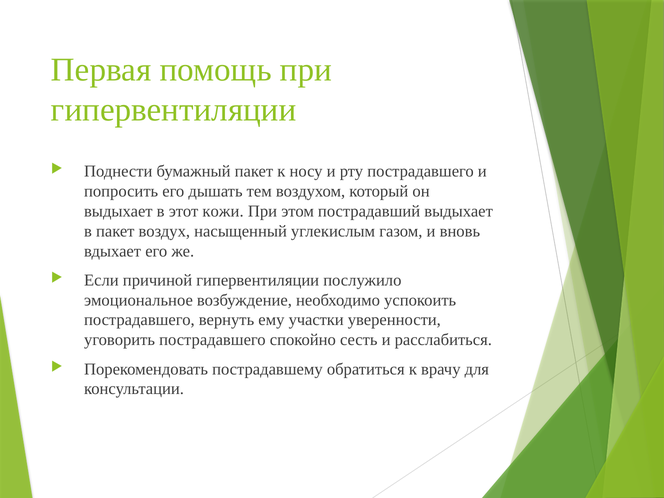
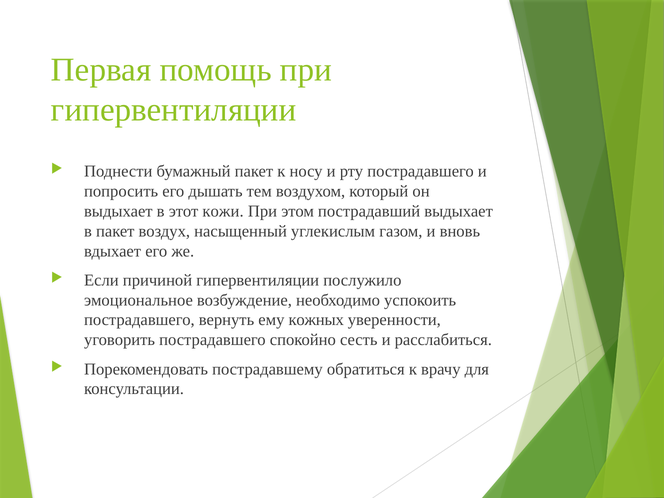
участки: участки -> кожных (316, 320)
